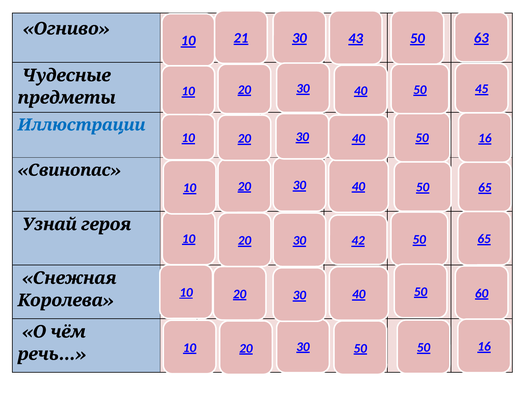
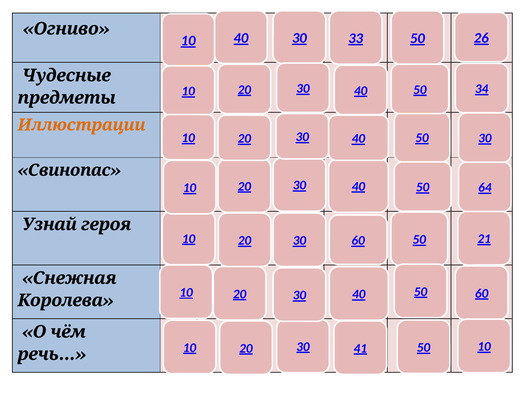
10 21: 21 -> 40 (241, 38)
43: 43 -> 33 (356, 38)
63: 63 -> 26 (481, 38)
45: 45 -> 34 (482, 89)
Иллюстрации colour: blue -> orange (82, 125)
16: 16 -> 30 (485, 138)
65: 65 -> 64 (485, 188)
65: 65 -> 21 (484, 239)
30 42: 42 -> 60 (358, 241)
30 50: 50 -> 41 (360, 349)
16: 16 -> 10 (484, 347)
